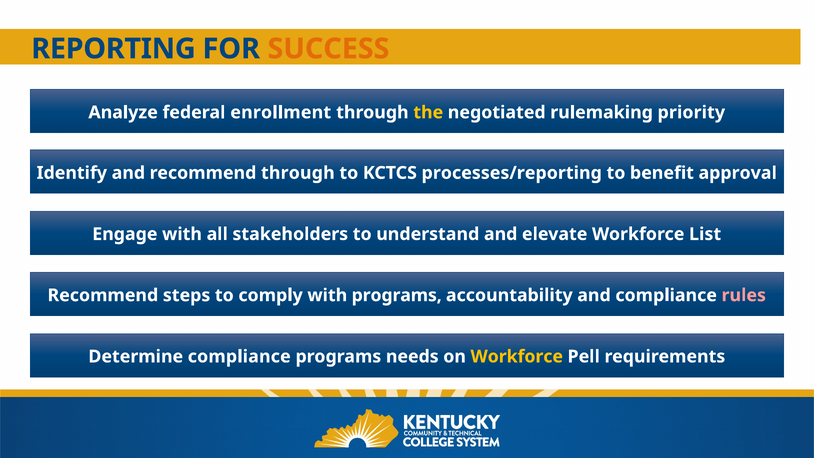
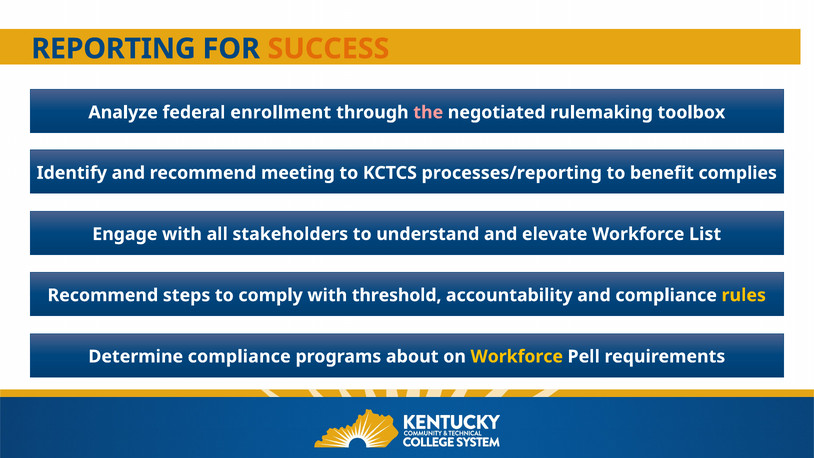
the colour: yellow -> pink (428, 112)
priority: priority -> toolbox (691, 112)
recommend through: through -> meeting (298, 173)
approval: approval -> complies (738, 173)
with programs: programs -> threshold (397, 295)
rules colour: pink -> yellow (744, 295)
needs: needs -> about (412, 356)
